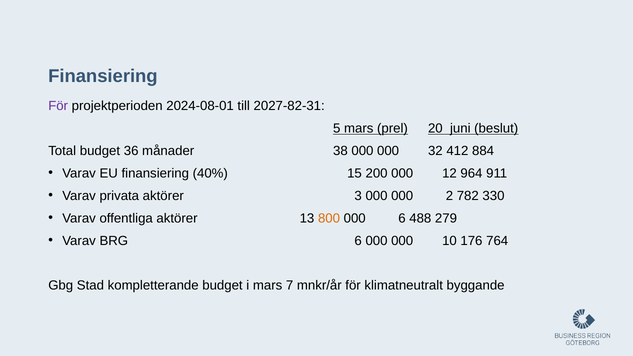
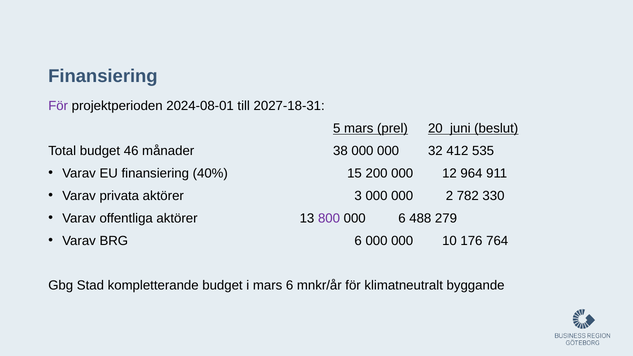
2027-82-31: 2027-82-31 -> 2027-18-31 (289, 106)
36: 36 -> 46 (131, 151)
884: 884 -> 535 (483, 151)
800 colour: orange -> purple (329, 218)
mars 7: 7 -> 6 (290, 286)
